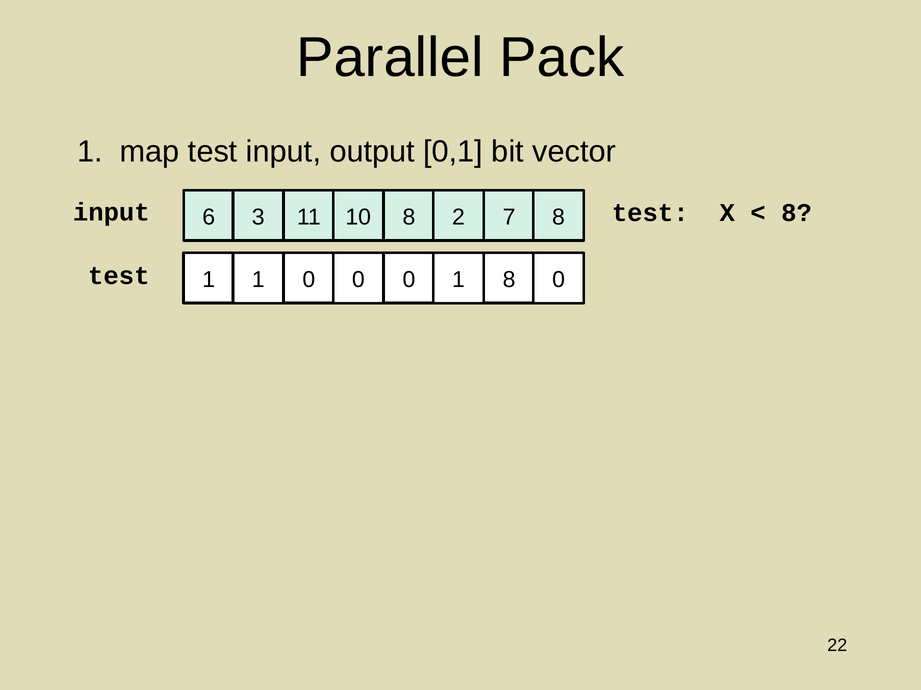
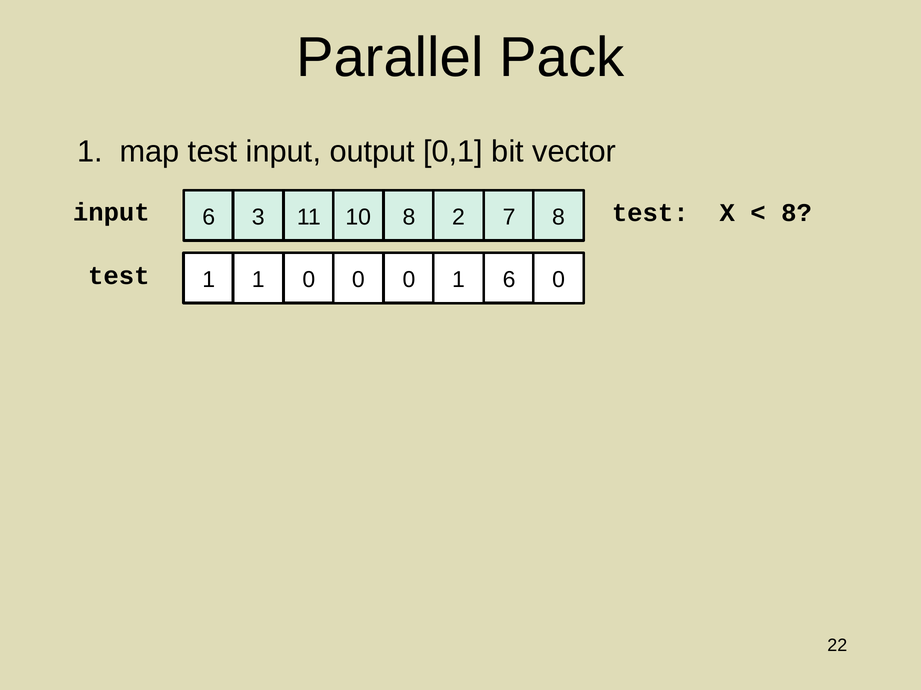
1 8: 8 -> 6 (509, 280)
